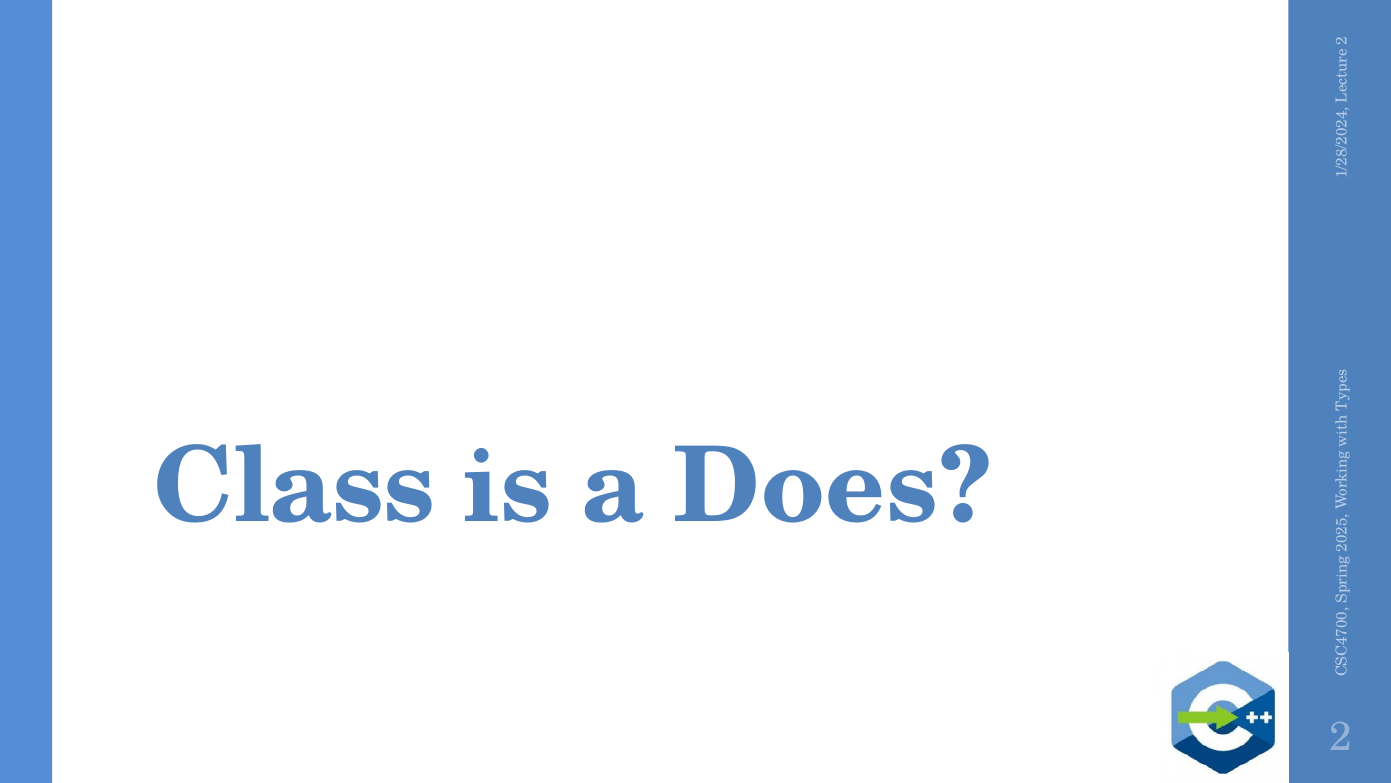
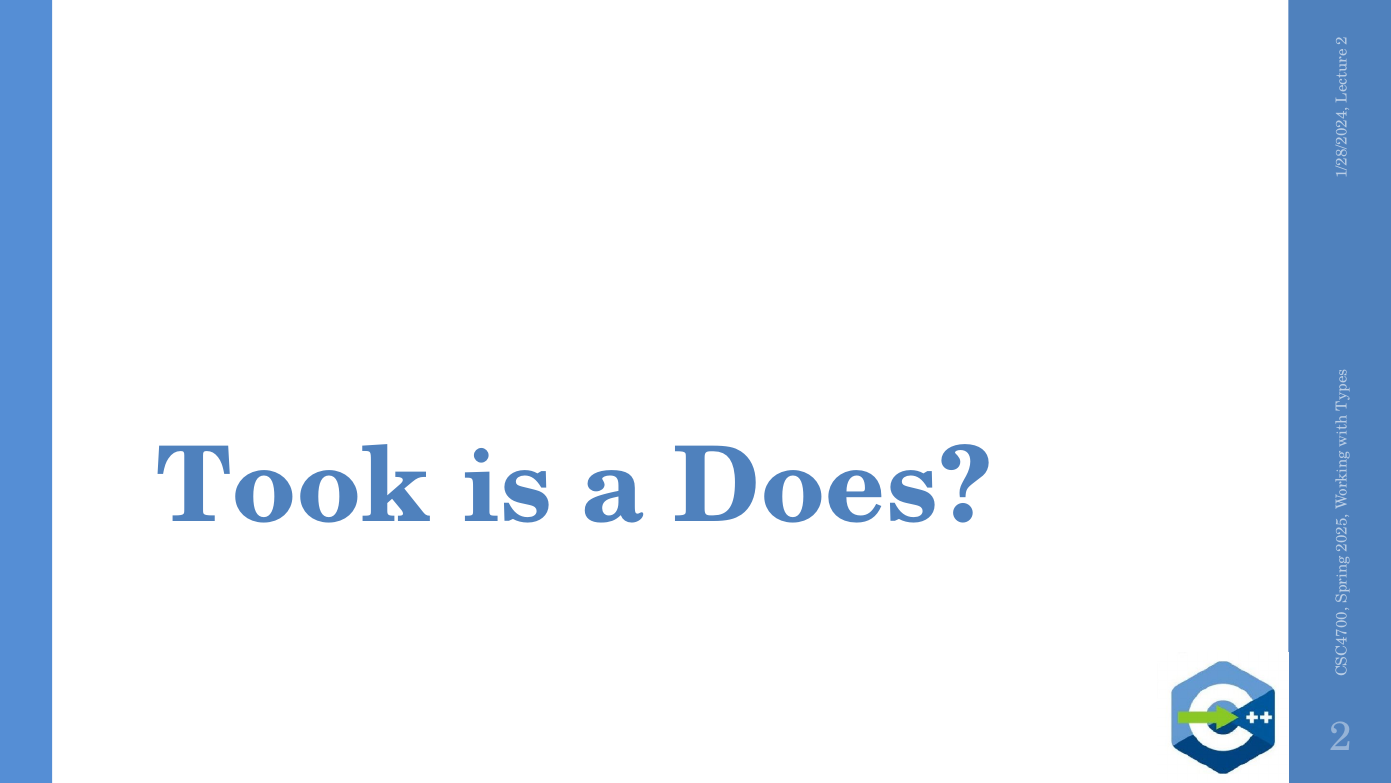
Class: Class -> Took (294, 487)
